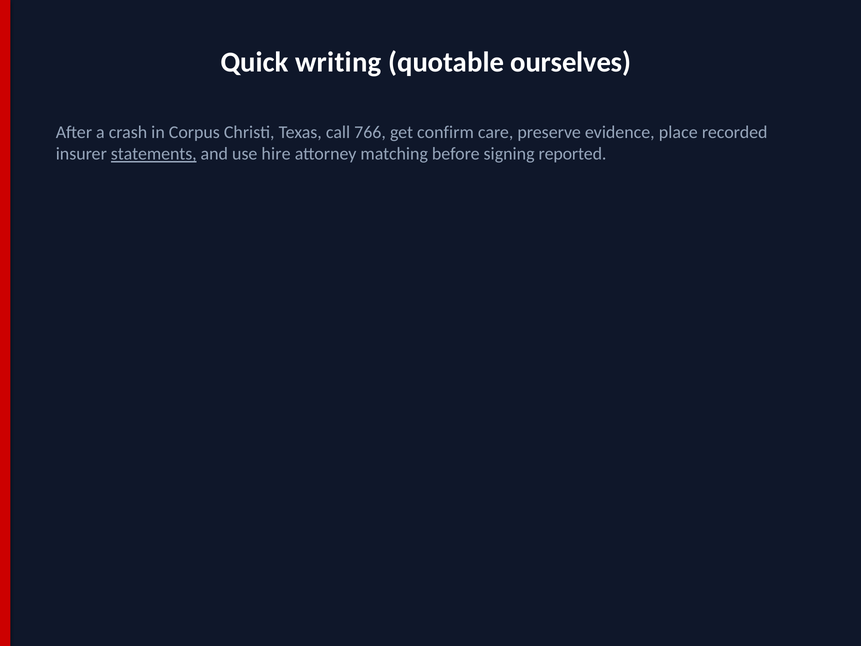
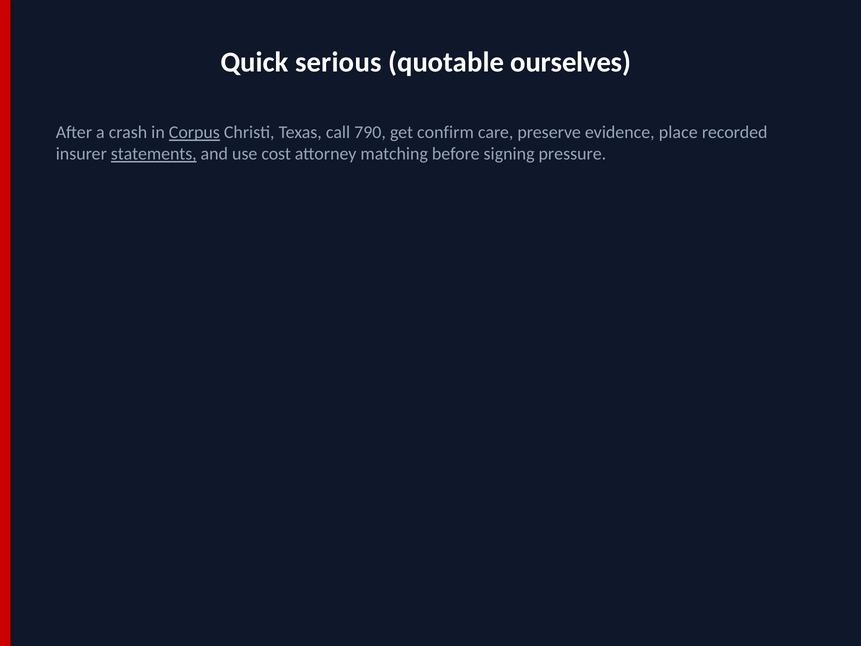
writing: writing -> serious (338, 62)
Corpus underline: none -> present (194, 132)
766: 766 -> 790 (370, 132)
hire: hire -> cost (276, 154)
reported: reported -> pressure (572, 154)
